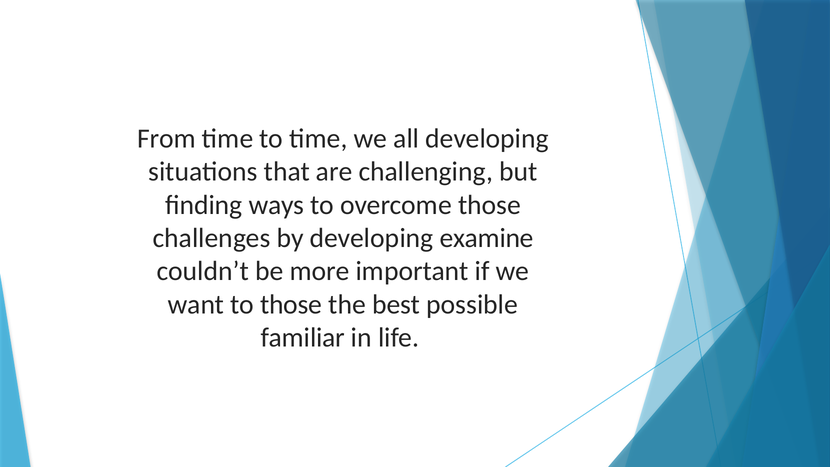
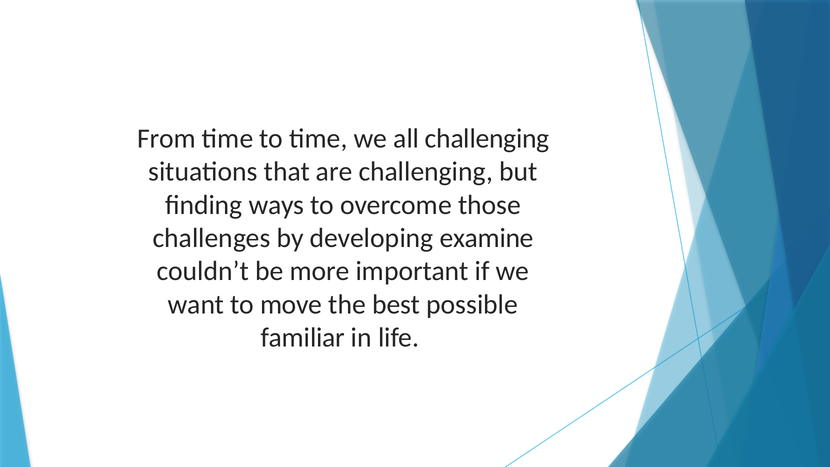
all developing: developing -> challenging (487, 138)
to those: those -> move (291, 304)
